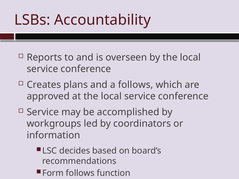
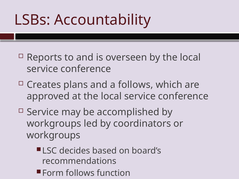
information: information -> workgroups (53, 135)
